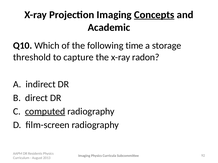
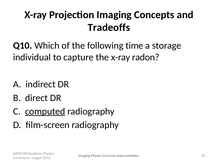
Concepts underline: present -> none (154, 15)
Academic: Academic -> Tradeoffs (109, 27)
threshold: threshold -> individual (32, 57)
